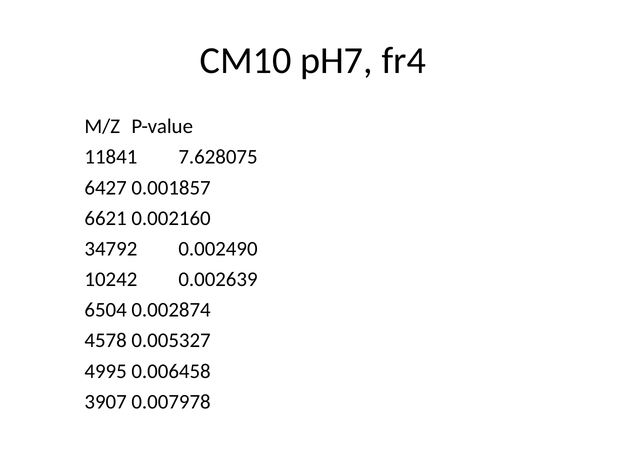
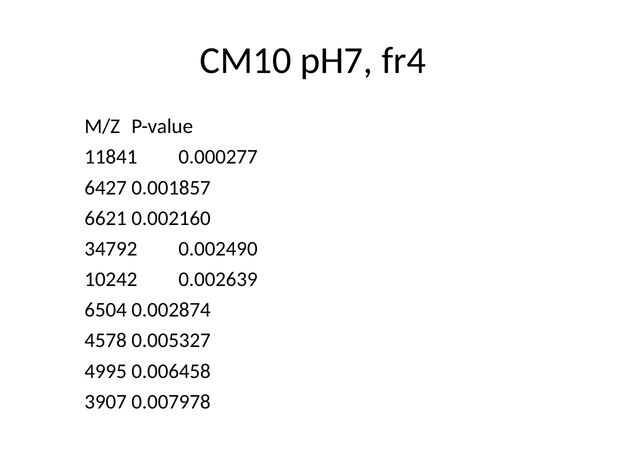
7.628075: 7.628075 -> 0.000277 (218, 157)
